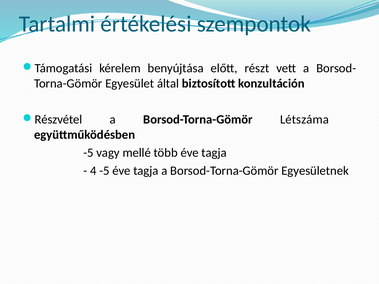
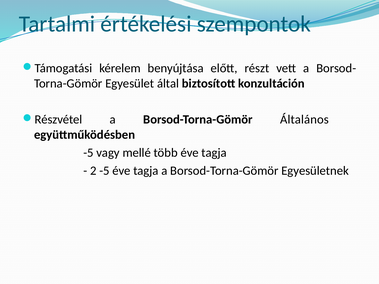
Létszáma: Létszáma -> Általános (304, 120)
4: 4 -> 2 (93, 171)
